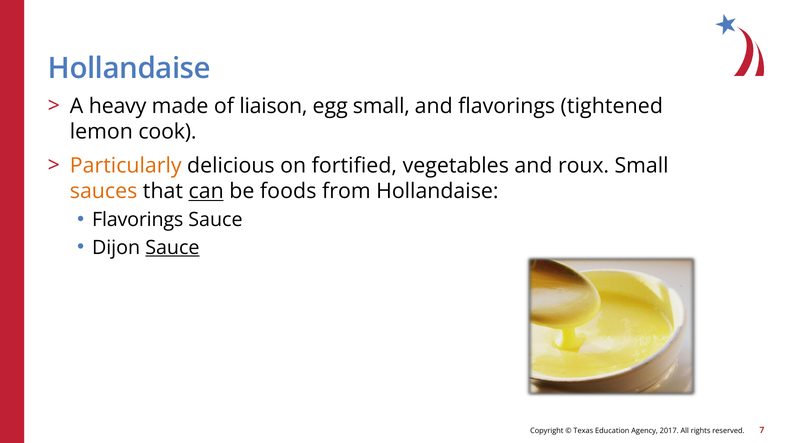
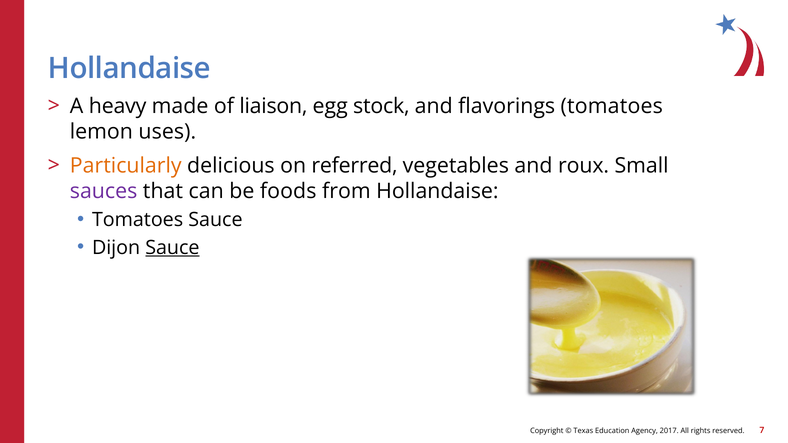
egg small: small -> stock (381, 106)
flavorings tightened: tightened -> tomatoes (612, 106)
cook: cook -> uses (167, 132)
fortified: fortified -> referred (354, 166)
sauces colour: orange -> purple (104, 191)
can underline: present -> none (206, 191)
Flavorings: Flavorings -> Tomatoes (138, 220)
